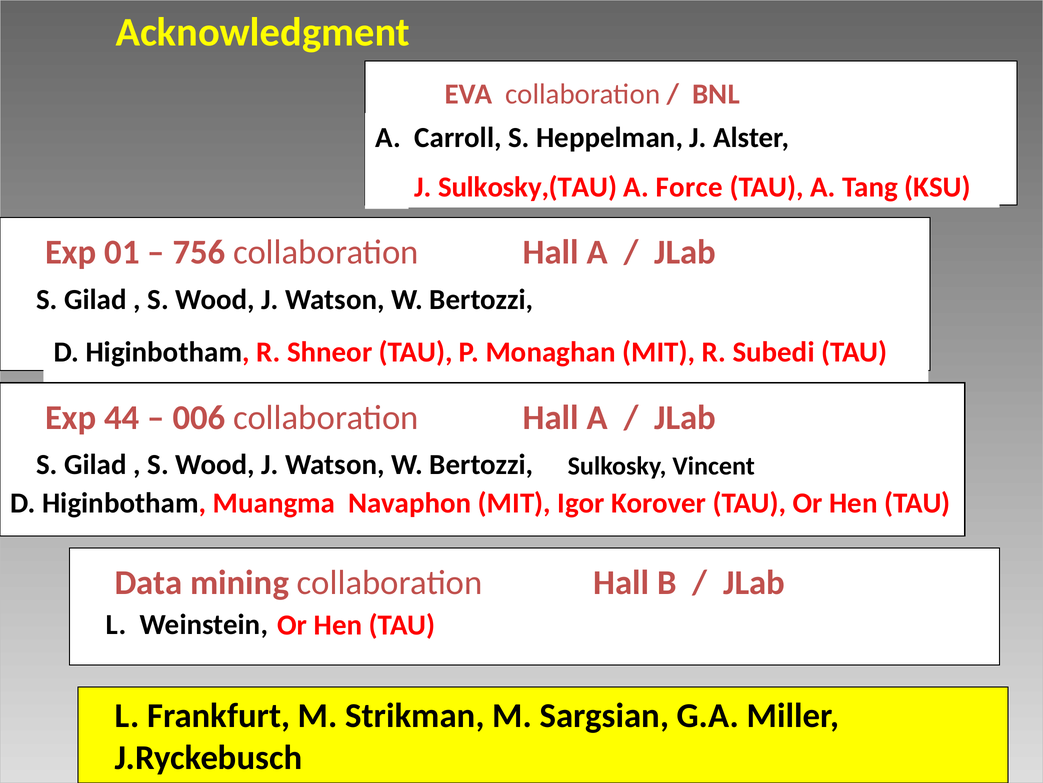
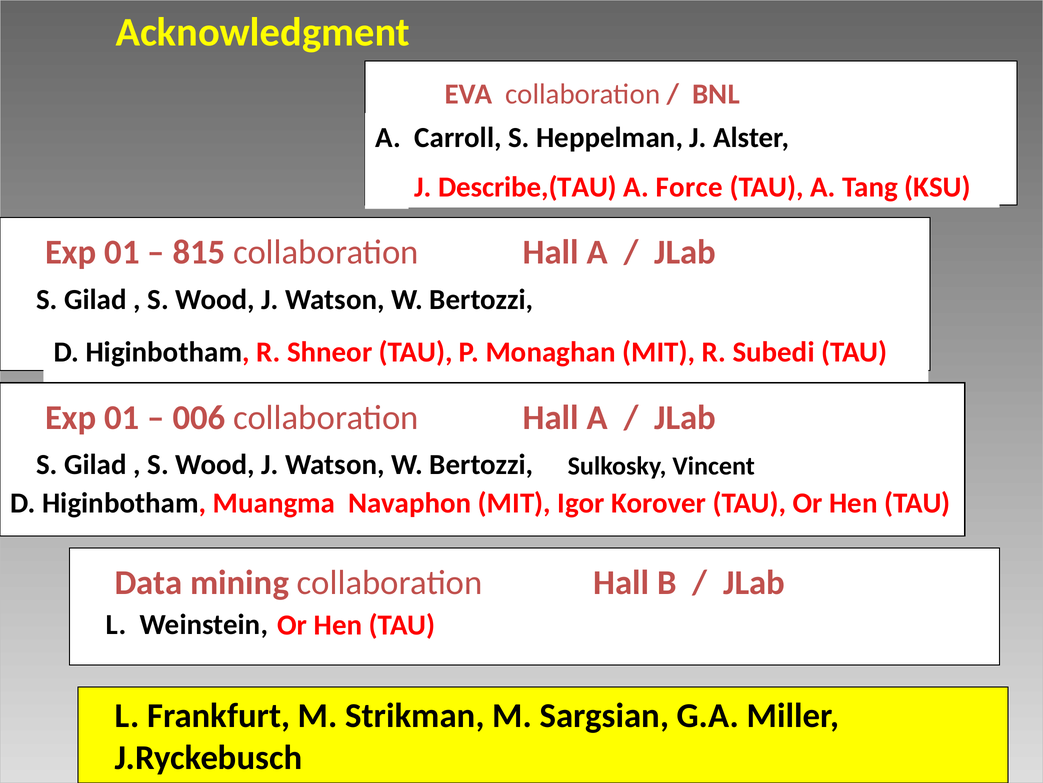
Sulkosky,(TAU: Sulkosky,(TAU -> Describe,(TAU (528, 187)
756: 756 -> 815 (199, 252)
44: 44 -> 01 (122, 417)
